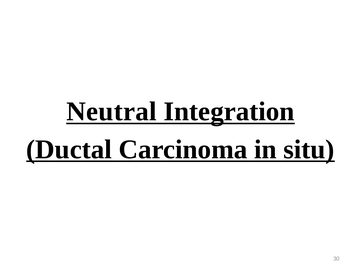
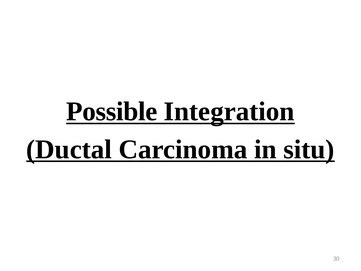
Neutral: Neutral -> Possible (112, 111)
